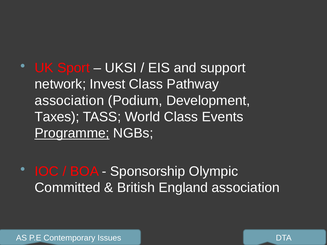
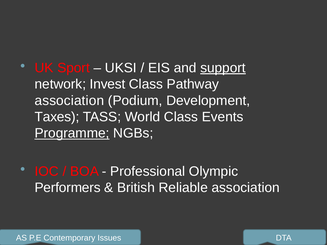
support underline: none -> present (223, 68)
Sponsorship: Sponsorship -> Professional (148, 172)
Committed: Committed -> Performers (68, 188)
England: England -> Reliable (183, 188)
